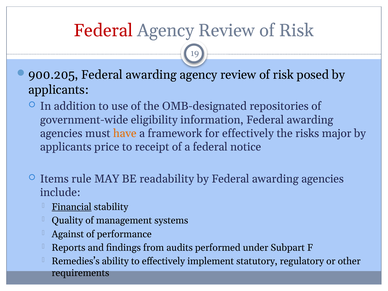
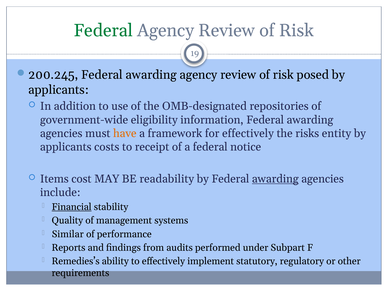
Federal colour: red -> green (103, 31)
900.205: 900.205 -> 200.245 (53, 75)
major: major -> entity (337, 133)
price: price -> costs (107, 147)
rule: rule -> cost (81, 179)
awarding underline: none -> present (275, 179)
Against: Against -> Similar (68, 234)
